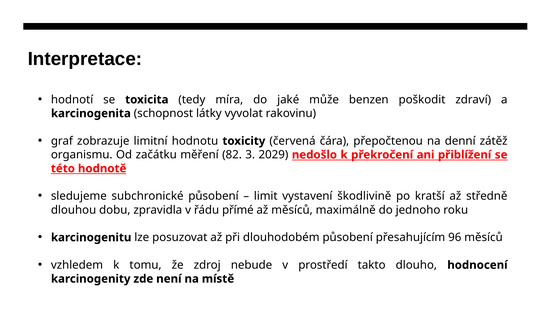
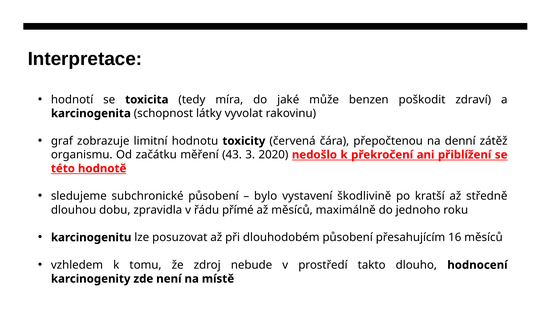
82: 82 -> 43 (232, 155)
2029: 2029 -> 2020 (273, 155)
limit: limit -> bylo (266, 196)
96: 96 -> 16 (455, 237)
